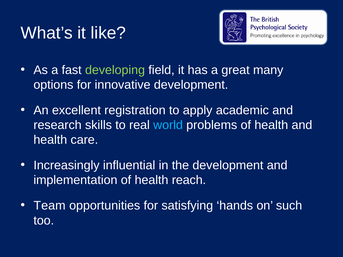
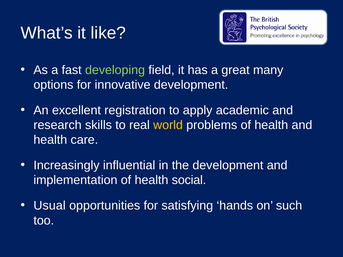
world colour: light blue -> yellow (168, 125)
reach: reach -> social (189, 180)
Team: Team -> Usual (50, 206)
